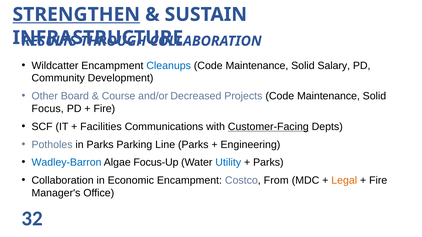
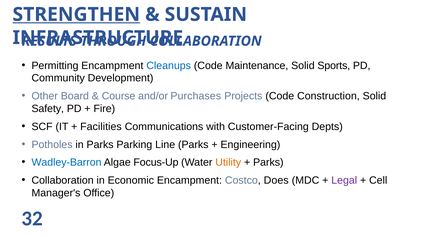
Wildcatter: Wildcatter -> Permitting (55, 66)
Salary: Salary -> Sports (334, 66)
Decreased: Decreased -> Purchases (196, 96)
Projects Code Maintenance: Maintenance -> Construction (328, 96)
Focus: Focus -> Safety (48, 109)
Customer-Facing underline: present -> none (268, 127)
Utility colour: blue -> orange (228, 163)
From: From -> Does (276, 181)
Legal colour: orange -> purple (344, 181)
Fire: Fire -> Cell (378, 181)
